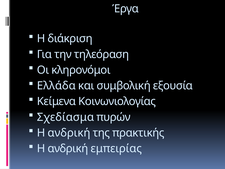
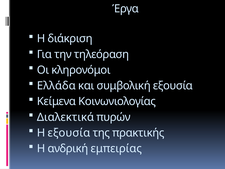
Σχεδίασμα: Σχεδίασμα -> Διαλεκτικά (66, 117)
ανδρική: ανδρική -> εξουσία (69, 133)
